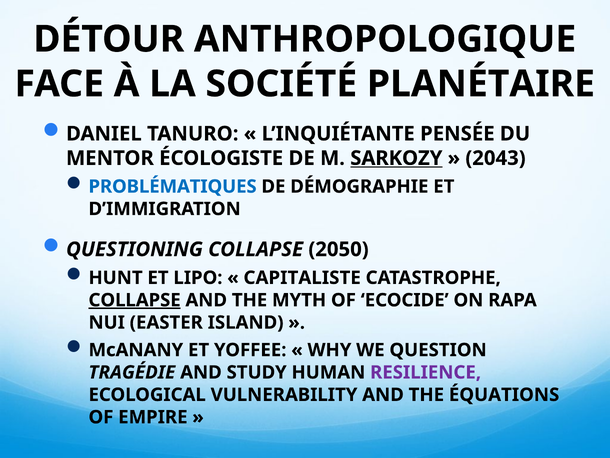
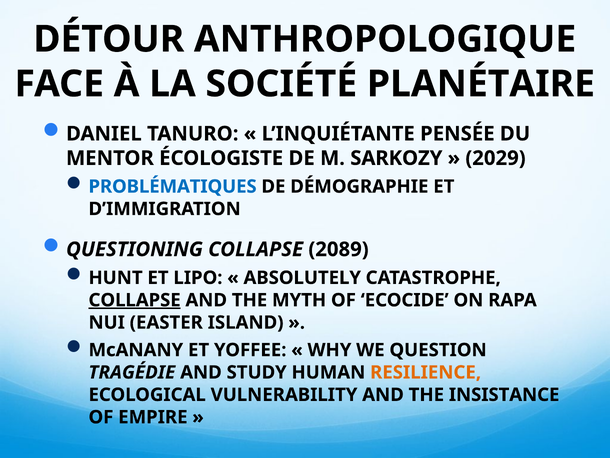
SARKOZY underline: present -> none (396, 158)
2043: 2043 -> 2029 (496, 158)
2050: 2050 -> 2089 (339, 249)
CAPITALISTE: CAPITALISTE -> ABSOLUTELY (302, 278)
RESILIENCE colour: purple -> orange (426, 372)
ÉQUATIONS: ÉQUATIONS -> INSISTANCE (504, 394)
